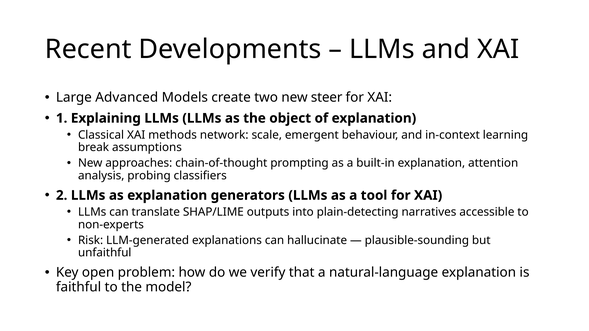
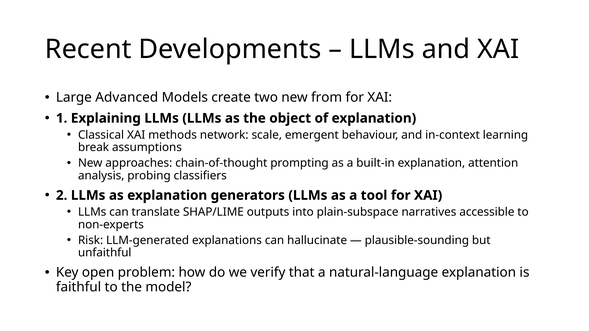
steer: steer -> from (327, 98)
plain-detecting: plain-detecting -> plain-subspace (358, 212)
